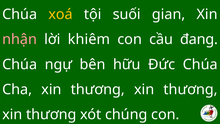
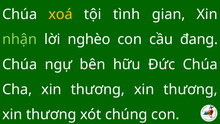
suối: suối -> tình (127, 14)
nhận colour: pink -> light green (20, 39)
khiêm: khiêm -> nghèo (89, 39)
